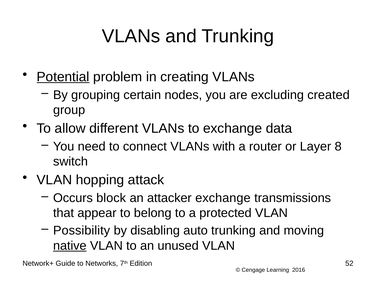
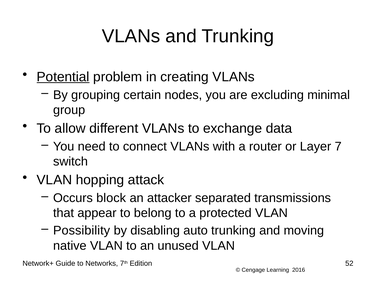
created: created -> minimal (329, 95)
8: 8 -> 7 (338, 146)
attacker exchange: exchange -> separated (223, 198)
native underline: present -> none (70, 246)
